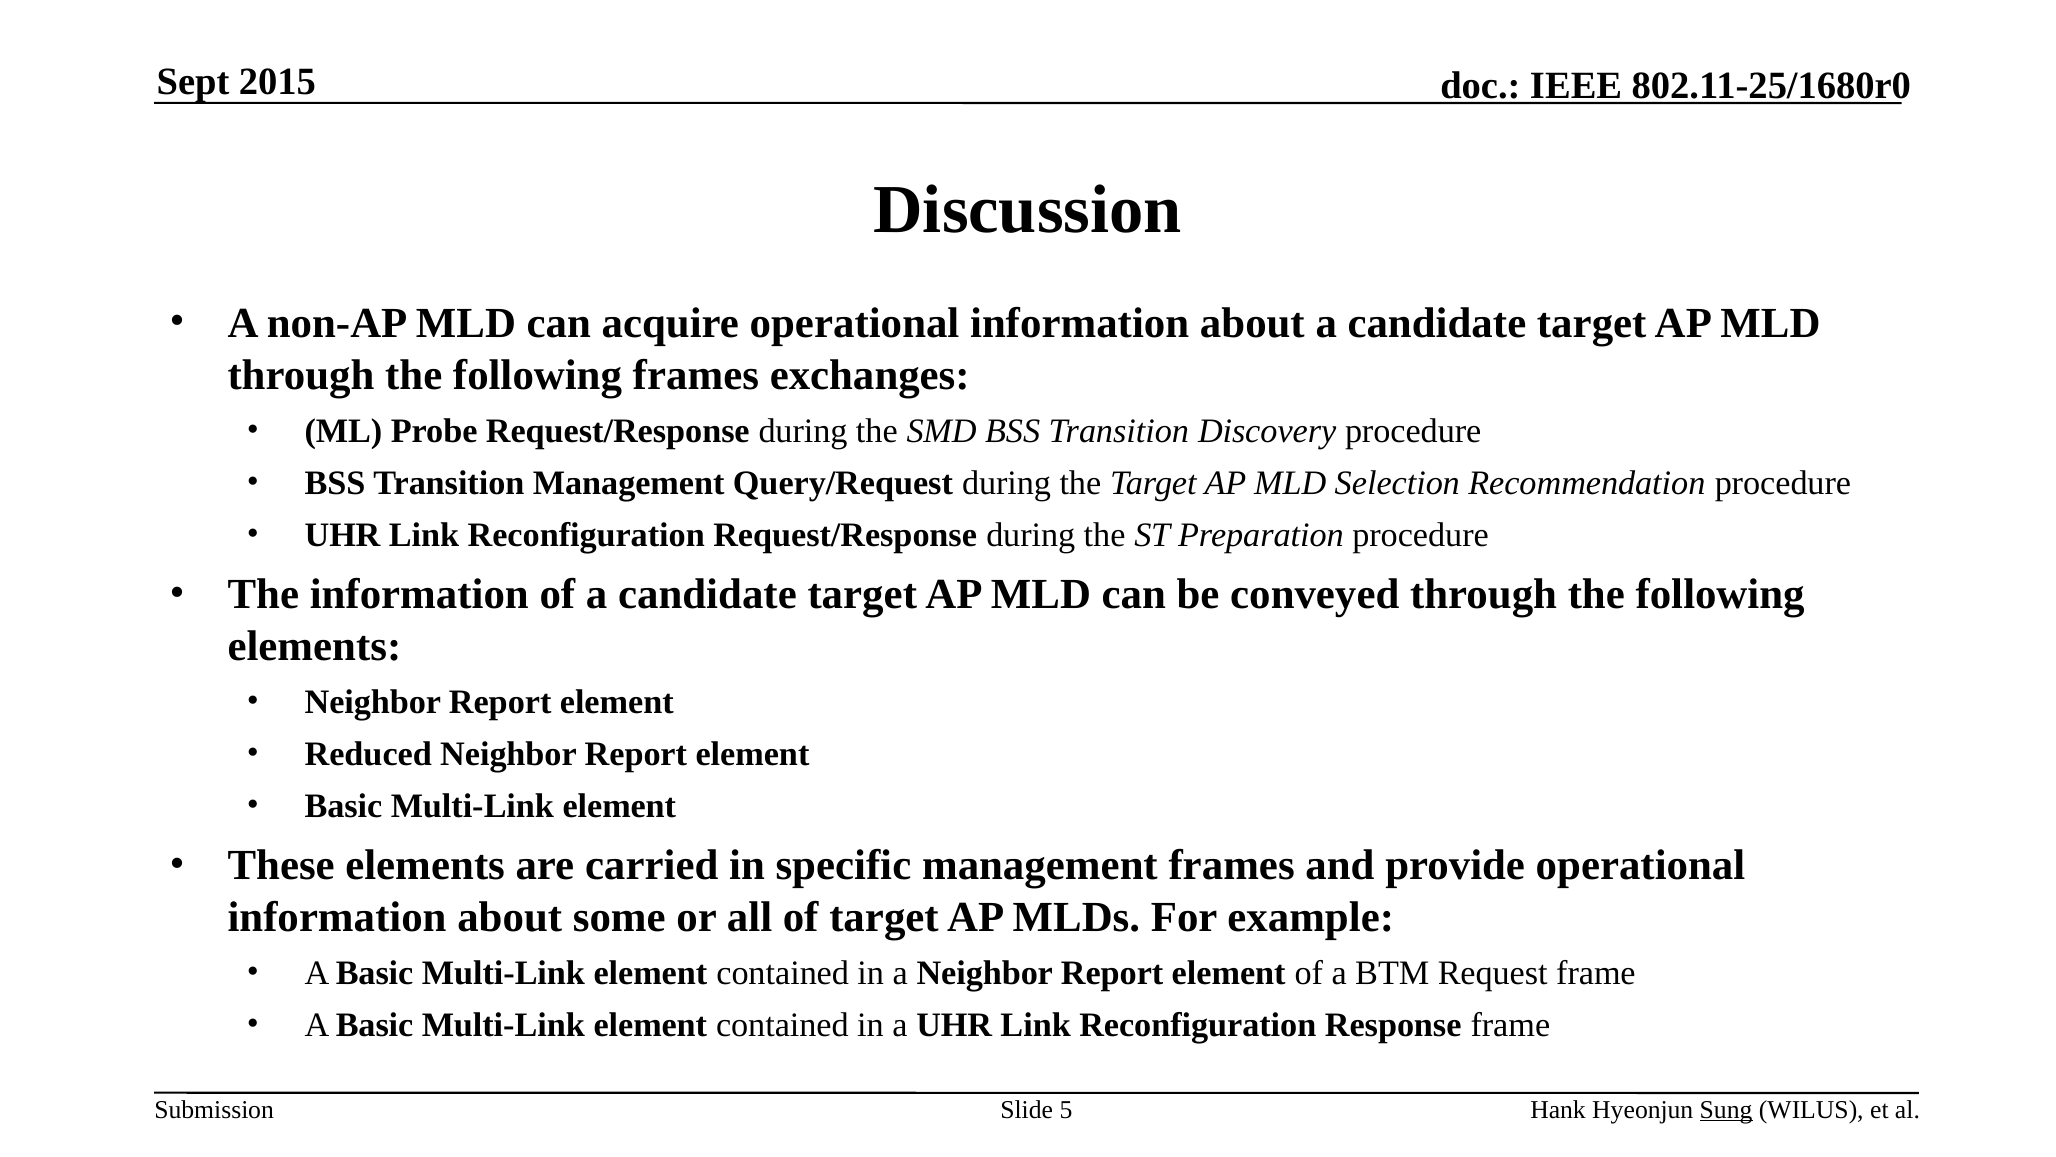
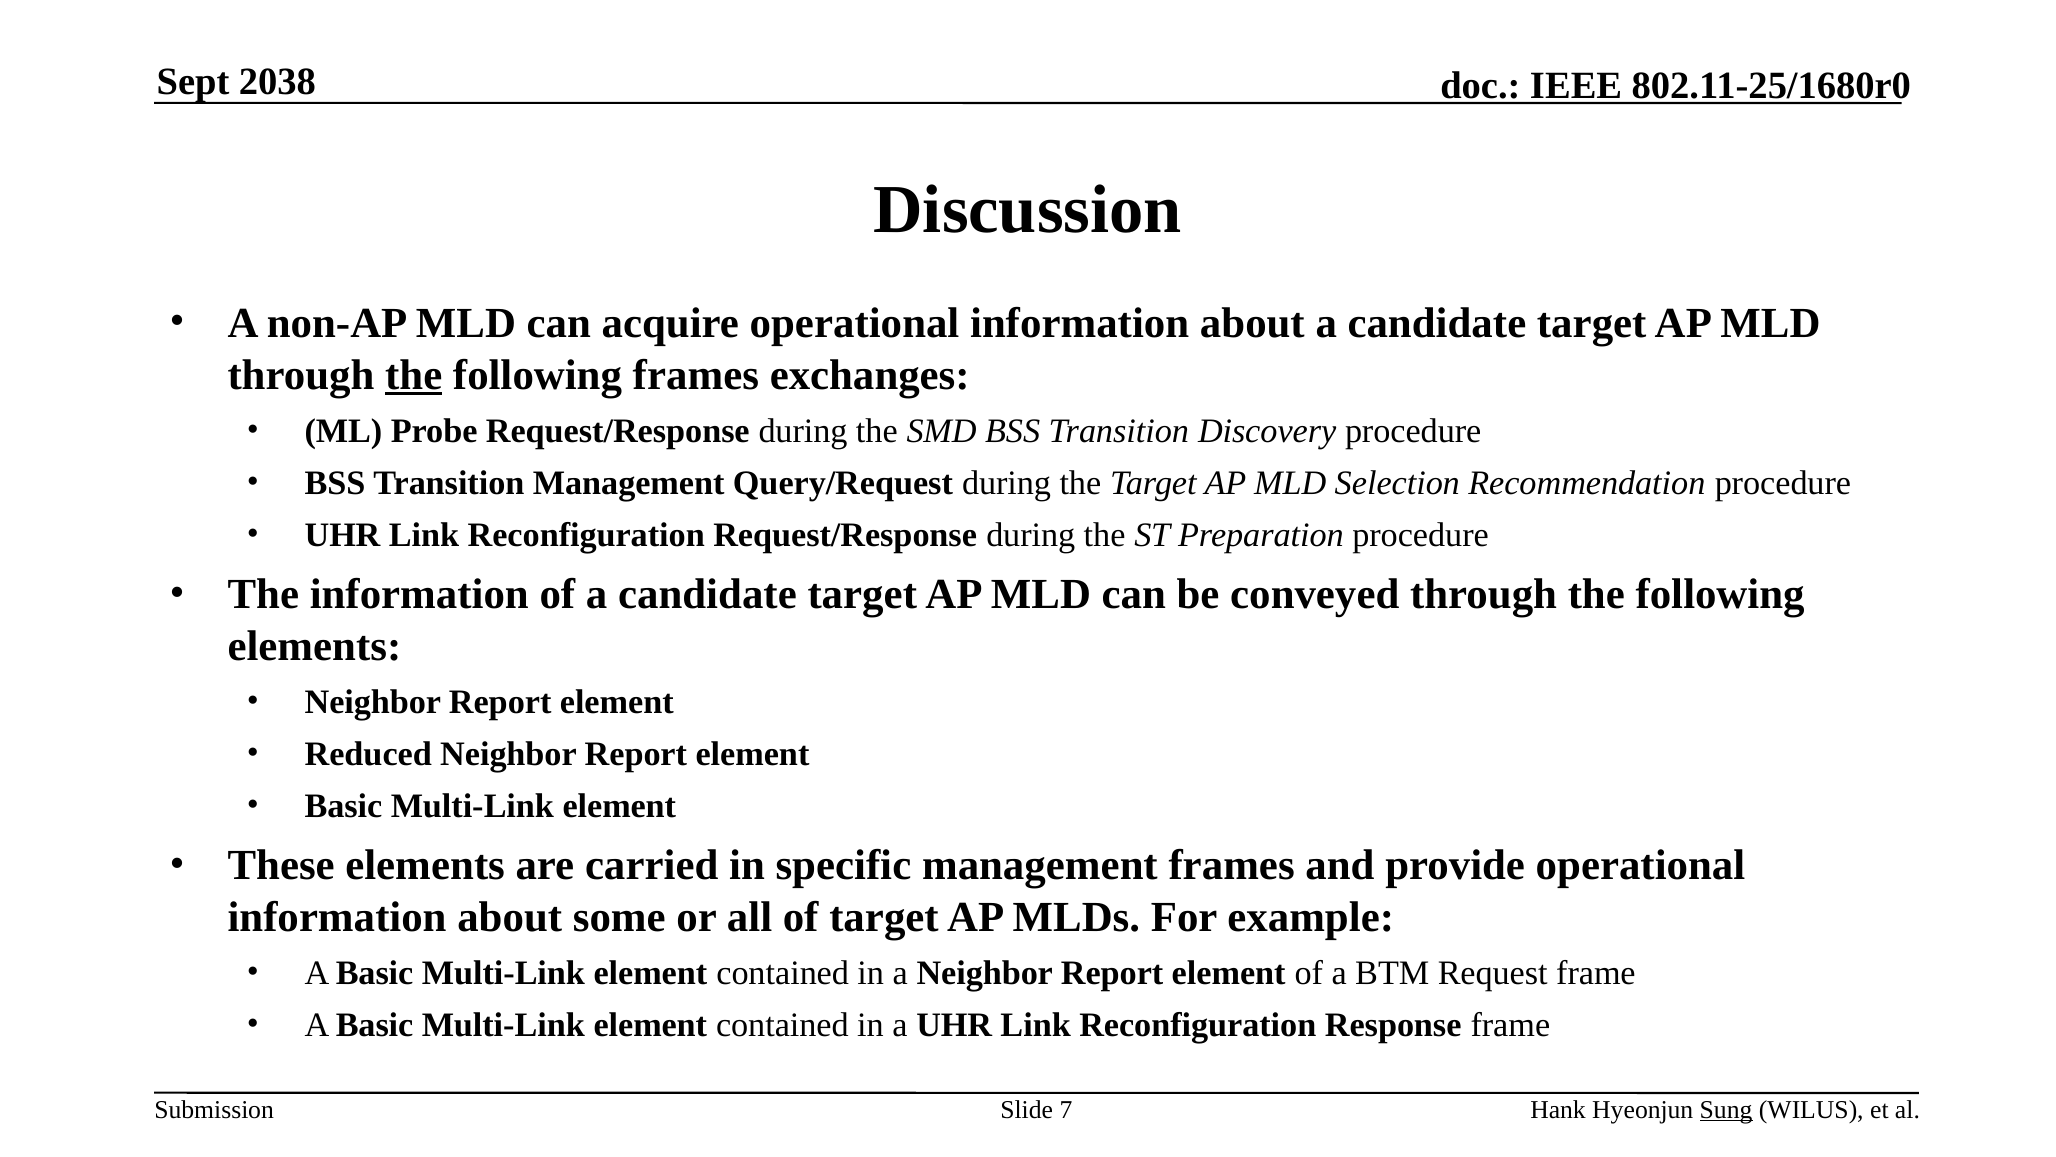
2015: 2015 -> 2038 (277, 82)
the underline: none -> present (414, 375)
5: 5 -> 7 (1066, 1109)
